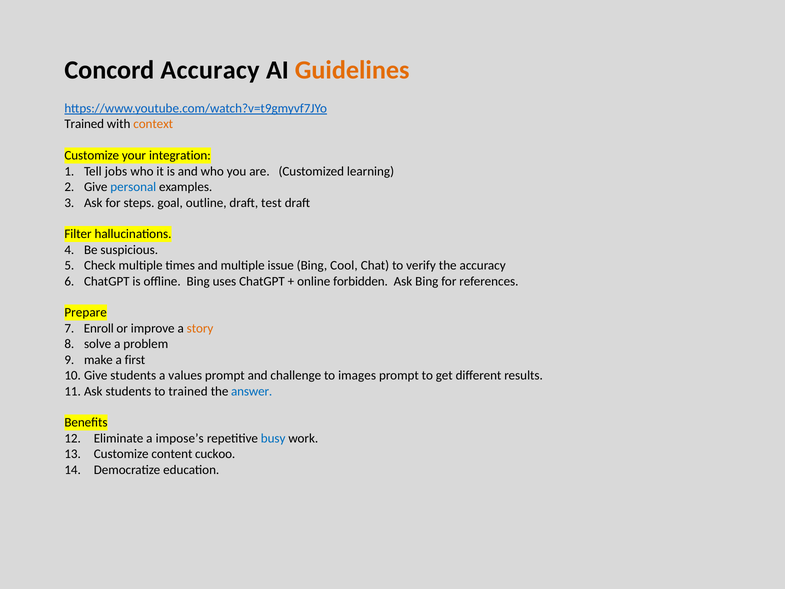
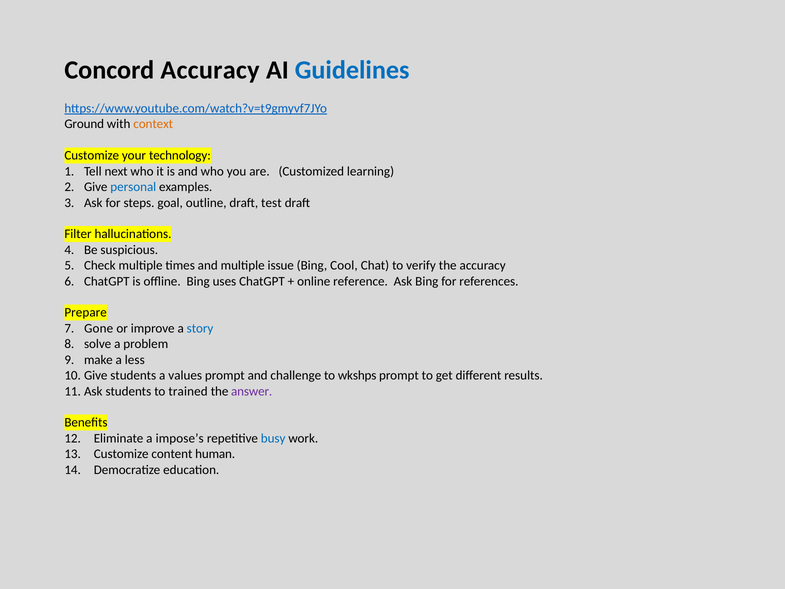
Guidelines colour: orange -> blue (352, 70)
Trained: Trained -> Ground (84, 124)
integration: integration -> technology (180, 156)
jobs: jobs -> next (116, 171)
forbidden: forbidden -> reference (360, 281)
Enroll: Enroll -> Gone (99, 328)
story colour: orange -> blue (200, 328)
first: first -> less (135, 360)
images: images -> wkshps (357, 375)
answer colour: blue -> purple (252, 391)
cuckoo: cuckoo -> human (215, 454)
